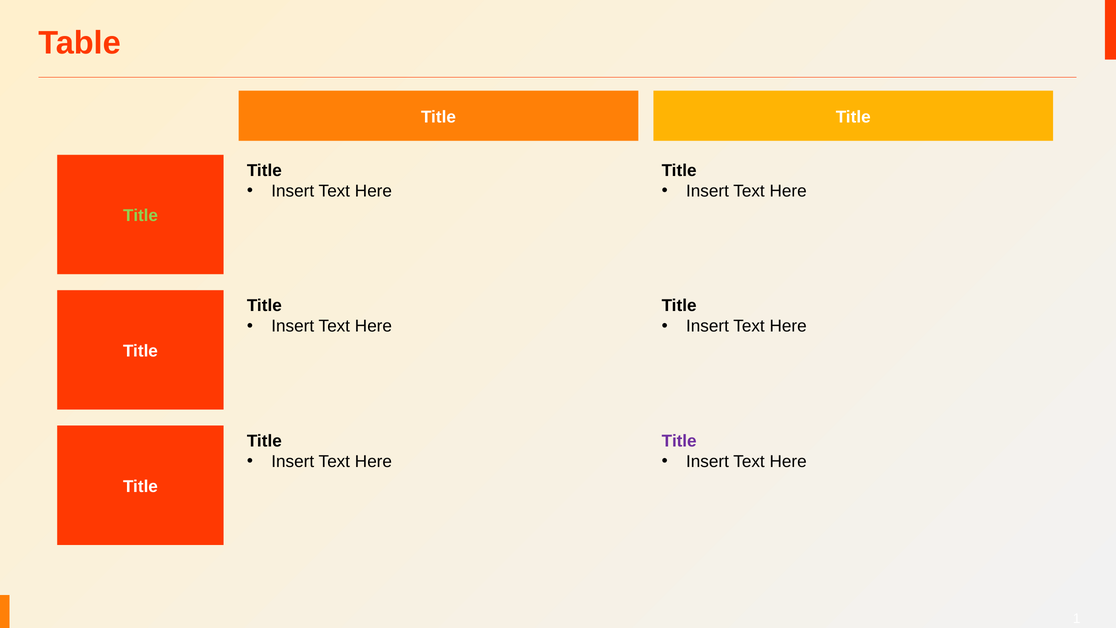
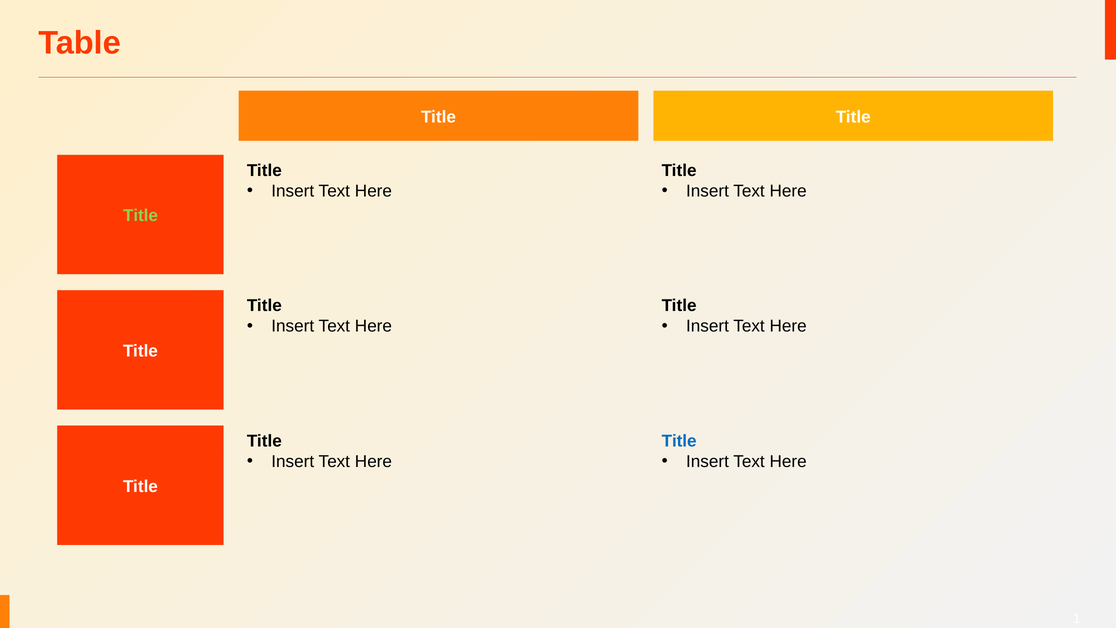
Title colour: purple -> blue (679, 441)
